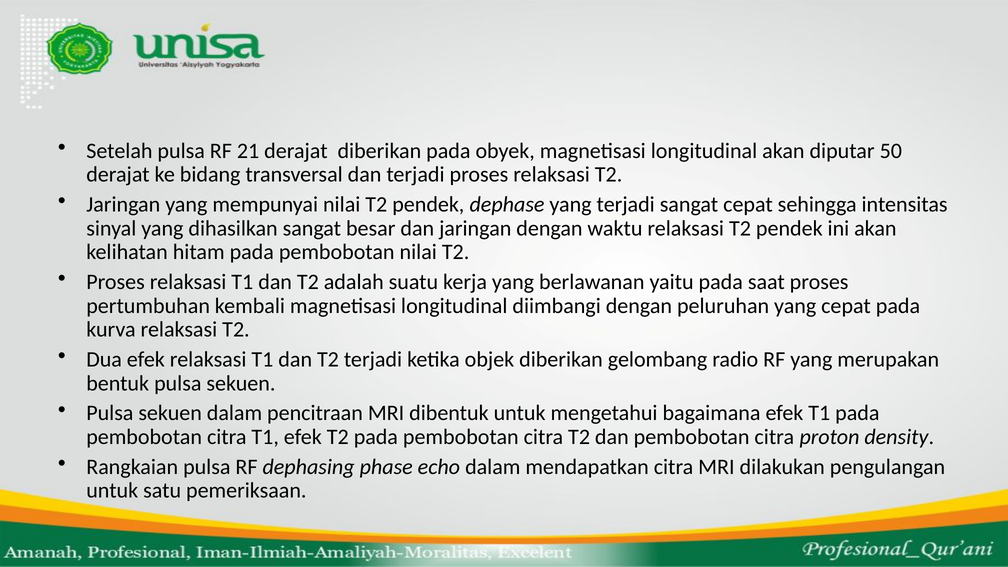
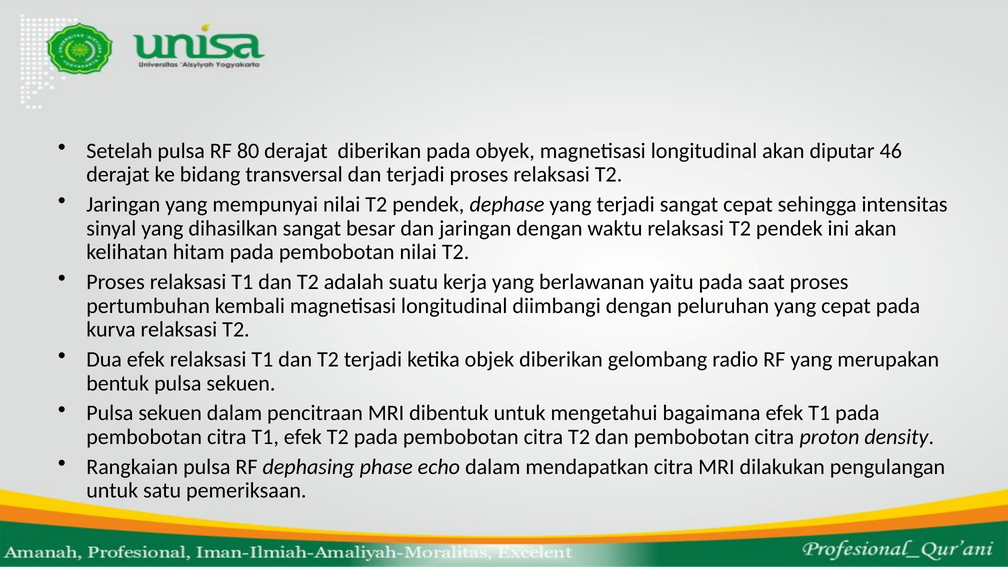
21: 21 -> 80 (248, 151)
50: 50 -> 46 (891, 151)
